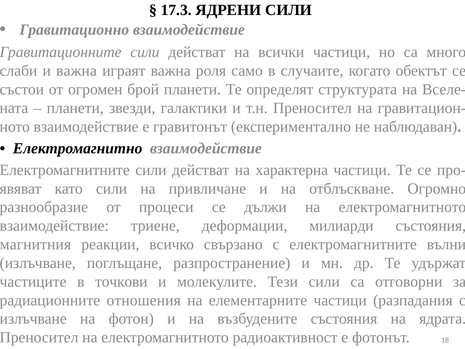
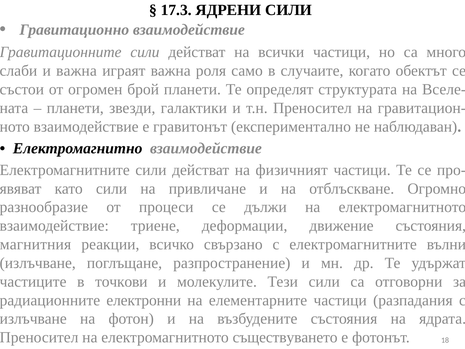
характерна: характерна -> физичният (292, 170)
милиарди: милиарди -> движение (341, 226)
отношения: отношения -> електронни (144, 300)
радиоактивност: радиоактивност -> съществуването (285, 337)
